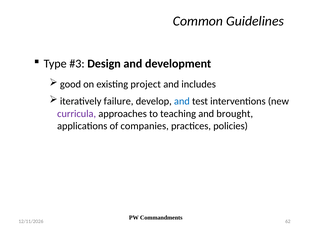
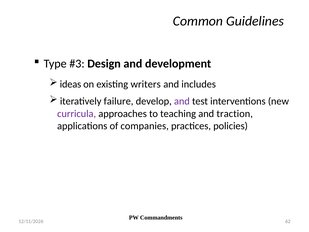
good: good -> ideas (70, 84)
project: project -> writers (146, 84)
and colour: blue -> purple (182, 101)
brought: brought -> traction (235, 114)
